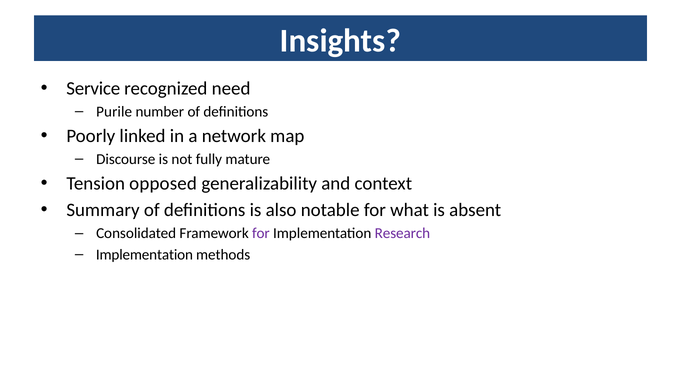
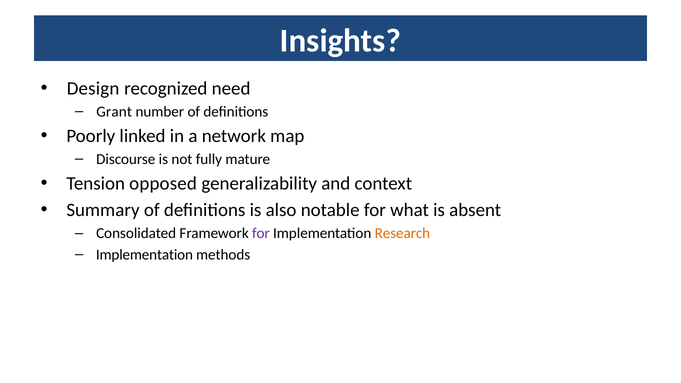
Service: Service -> Design (93, 88)
Purile: Purile -> Grant (114, 112)
Research colour: purple -> orange (402, 233)
